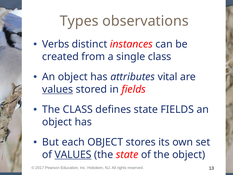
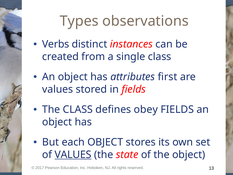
vital: vital -> first (167, 77)
values underline: present -> none (58, 89)
defines state: state -> obey (146, 109)
